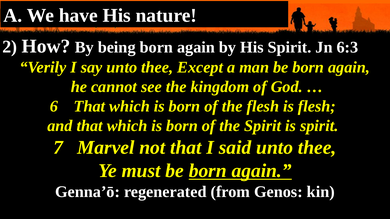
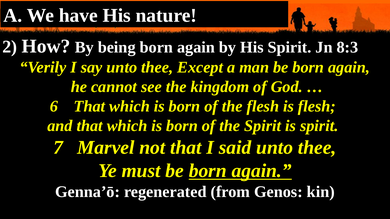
6:3: 6:3 -> 8:3 (347, 47)
